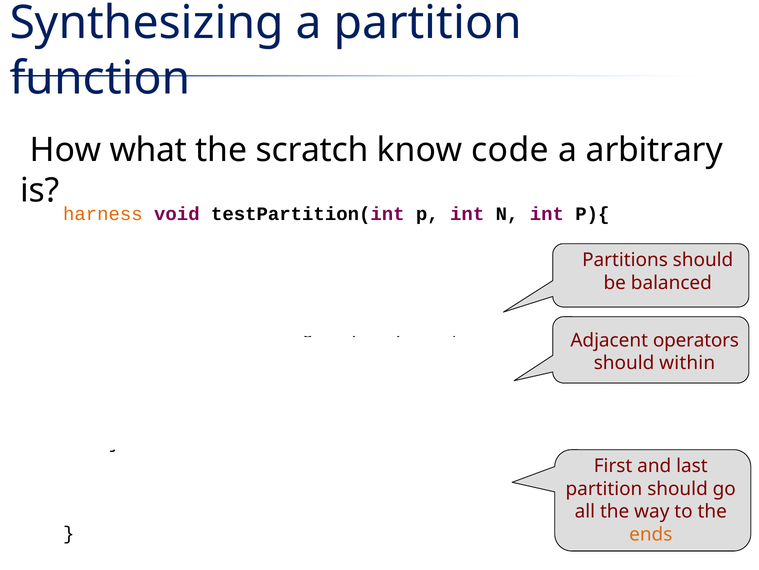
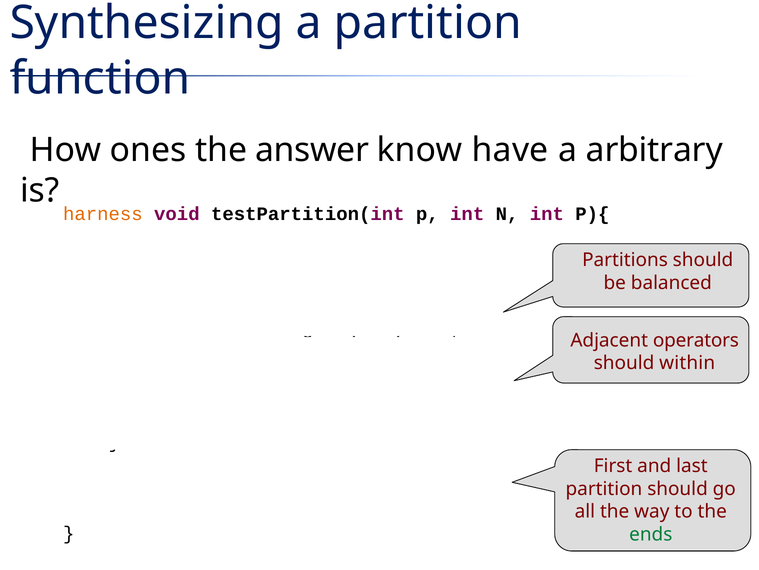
what: what -> ones (148, 150)
scratch: scratch -> answer (312, 150)
code: code -> have (510, 150)
ends colour: orange -> green (651, 534)
